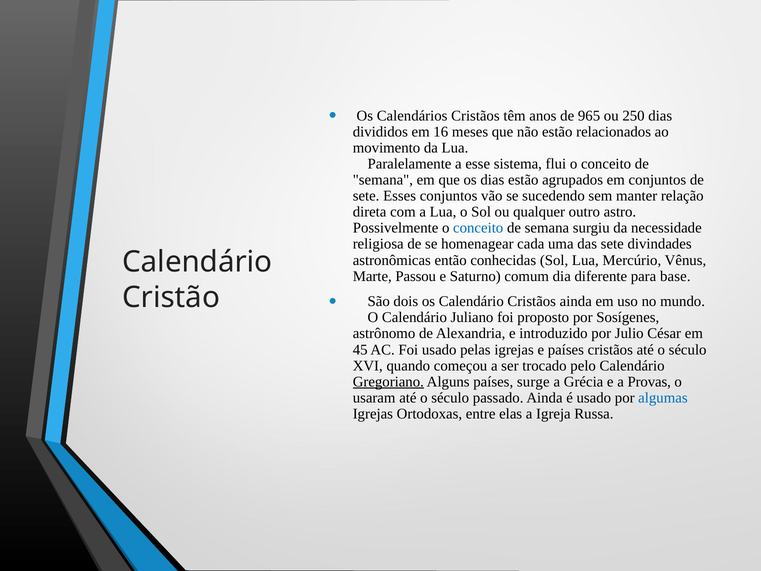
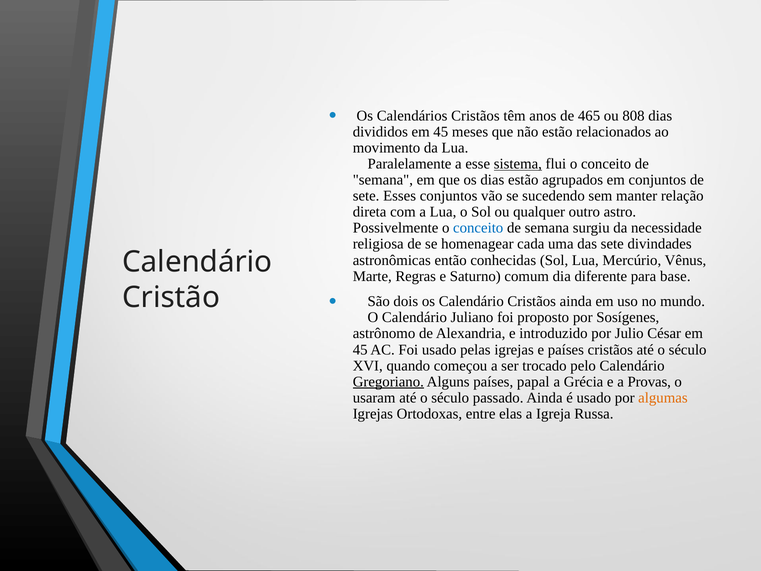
965: 965 -> 465 (589, 116)
250: 250 -> 808 (634, 116)
divididos em 16: 16 -> 45 (441, 132)
sistema underline: none -> present (518, 164)
Passou: Passou -> Regras (416, 276)
surge: surge -> papal (533, 382)
algumas colour: blue -> orange (663, 398)
